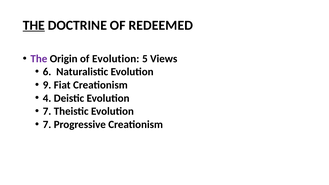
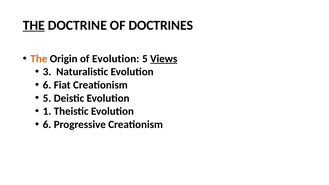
REDEEMED: REDEEMED -> DOCTRINES (161, 25)
The colour: purple -> orange (39, 59)
Views underline: none -> present (164, 59)
6: 6 -> 3 (47, 72)
9: 9 -> 6 (47, 85)
4: 4 -> 5 (47, 98)
7: 7 -> 1 (47, 111)
7: 7 -> 6 (47, 125)
